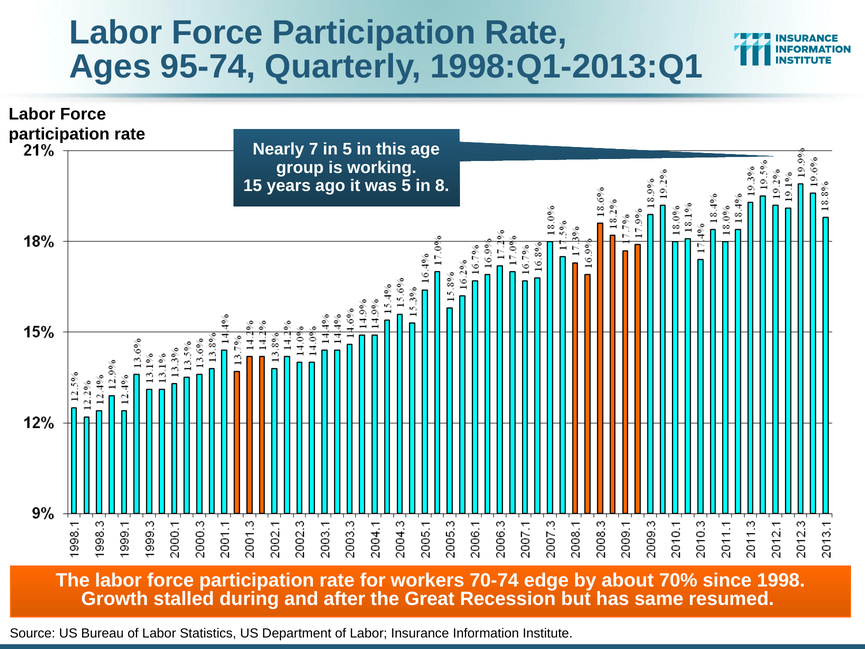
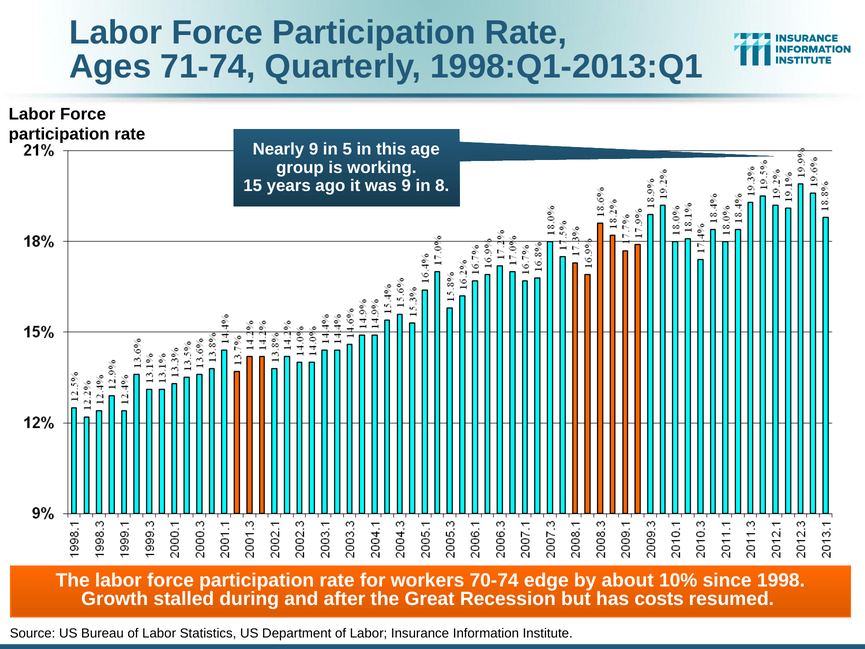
95-74: 95-74 -> 71-74 (208, 67)
Nearly 7: 7 -> 9 (314, 149)
was 5: 5 -> 9 (406, 186)
70%: 70% -> 10% (678, 580)
same: same -> costs (659, 599)
